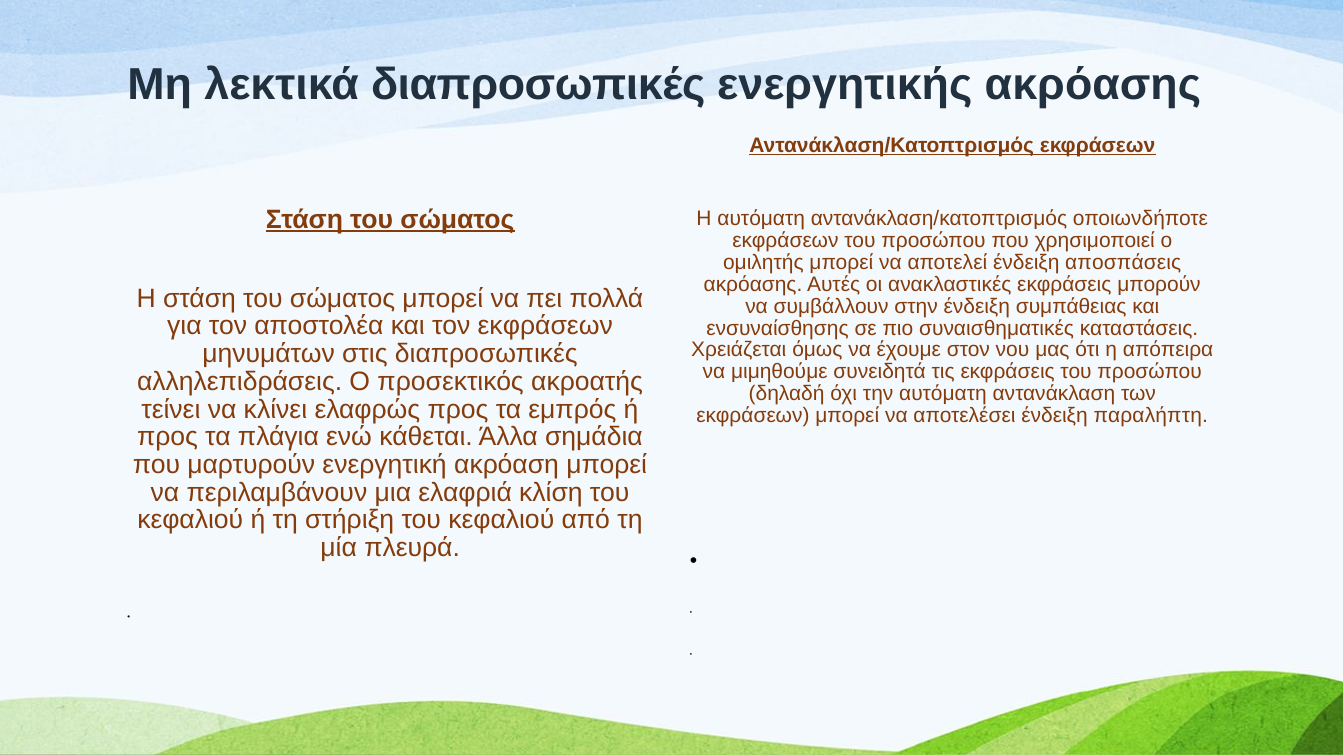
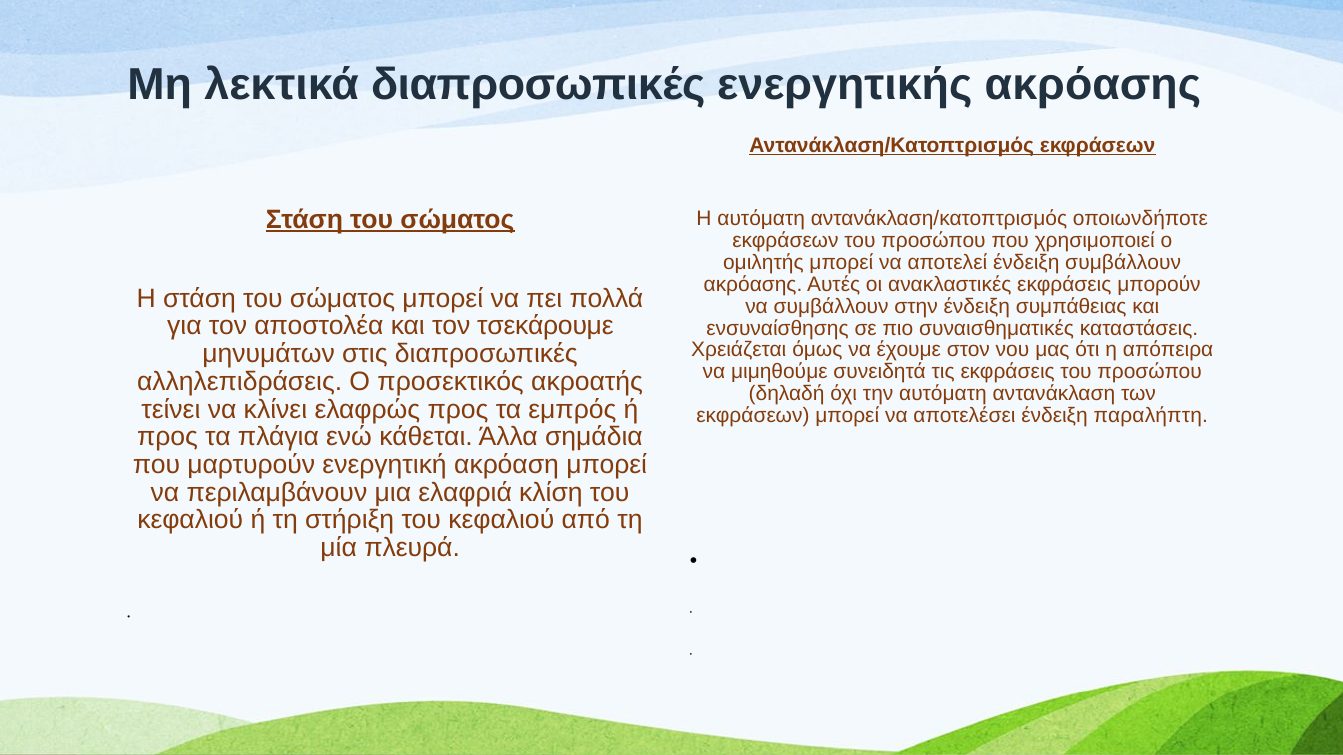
ένδειξη αποσπάσεις: αποσπάσεις -> συμβάλλουν (1123, 263)
τον εκφράσεων: εκφράσεων -> τσεκάρουμε (545, 326)
